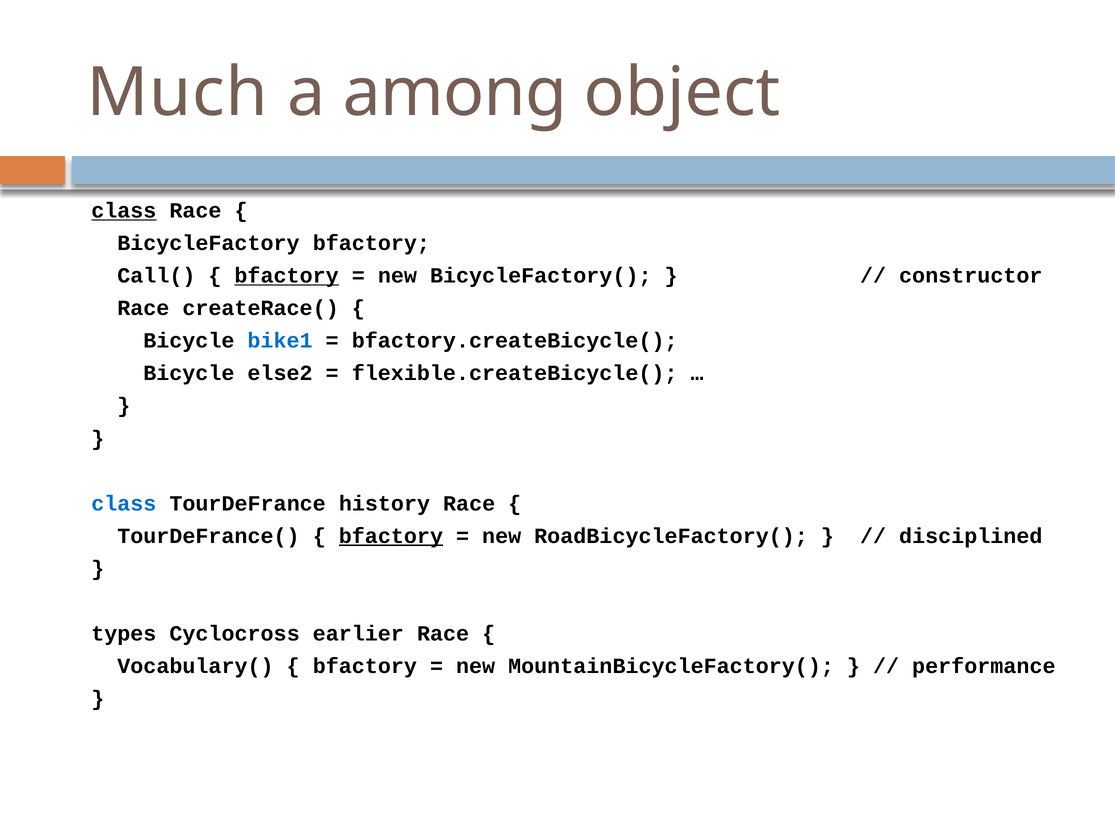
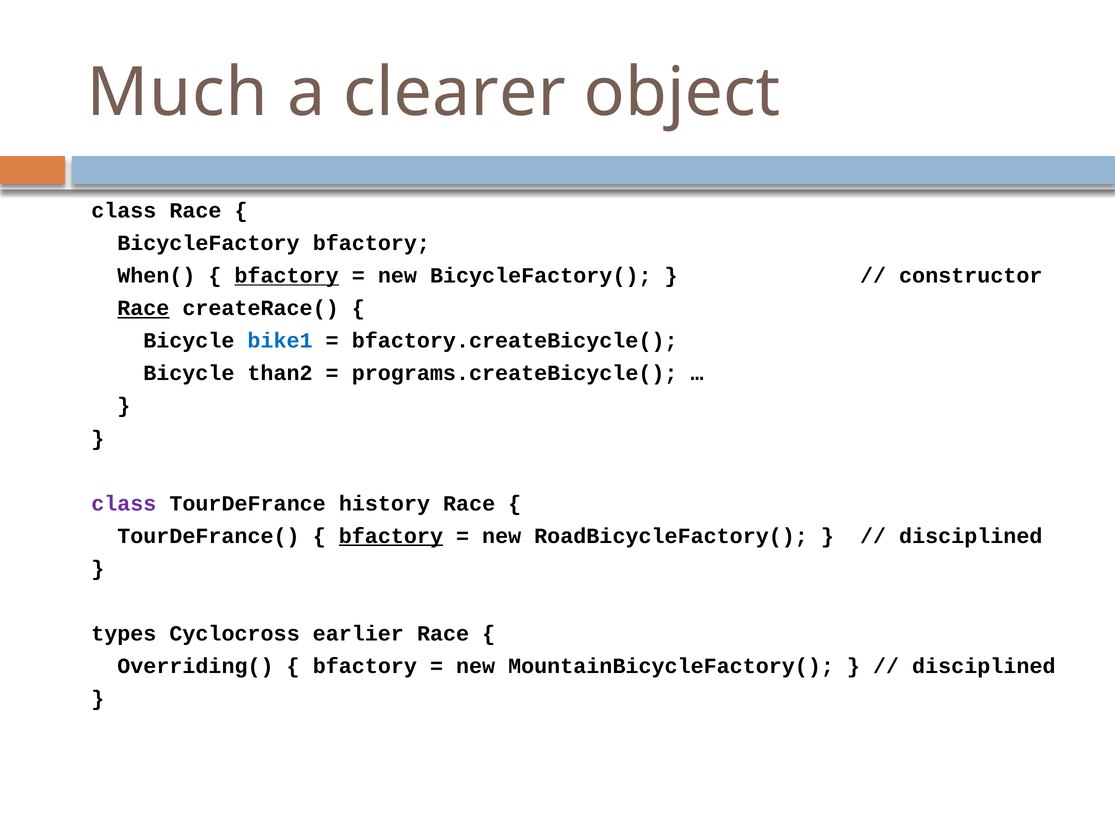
among: among -> clearer (455, 93)
class underline: present -> none (124, 211)
Call(: Call( -> When( (156, 276)
Race underline: none -> present (143, 308)
else2: else2 -> than2 (280, 373)
flexible.createBicycle(: flexible.createBicycle( -> programs.createBicycle( (515, 373)
class colour: blue -> purple (124, 504)
Vocabulary(: Vocabulary( -> Overriding( (195, 666)
performance: performance -> disciplined (984, 666)
